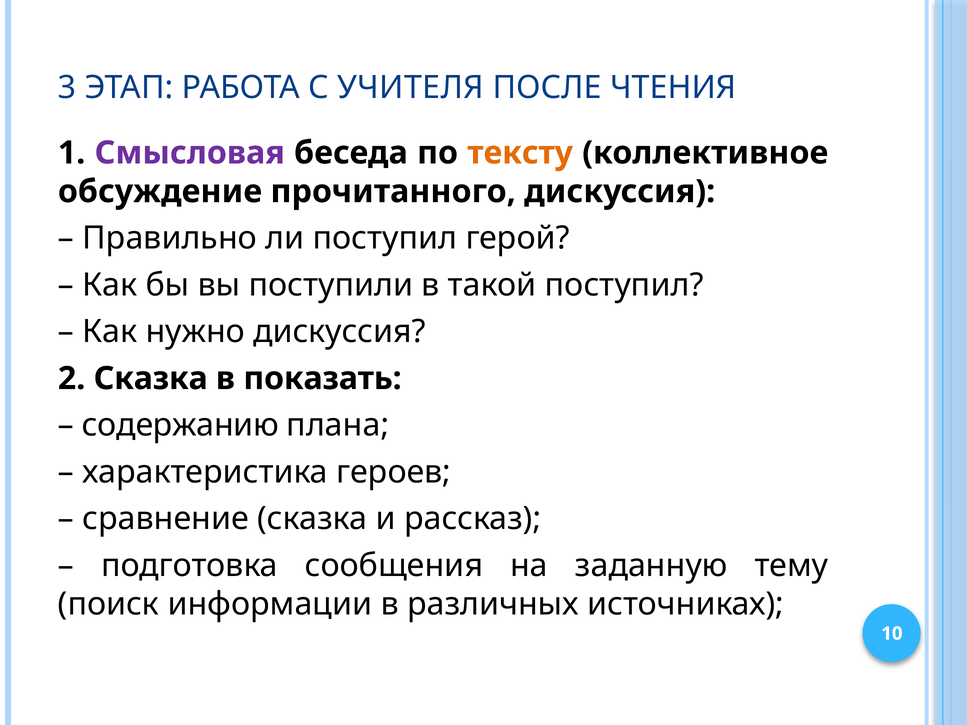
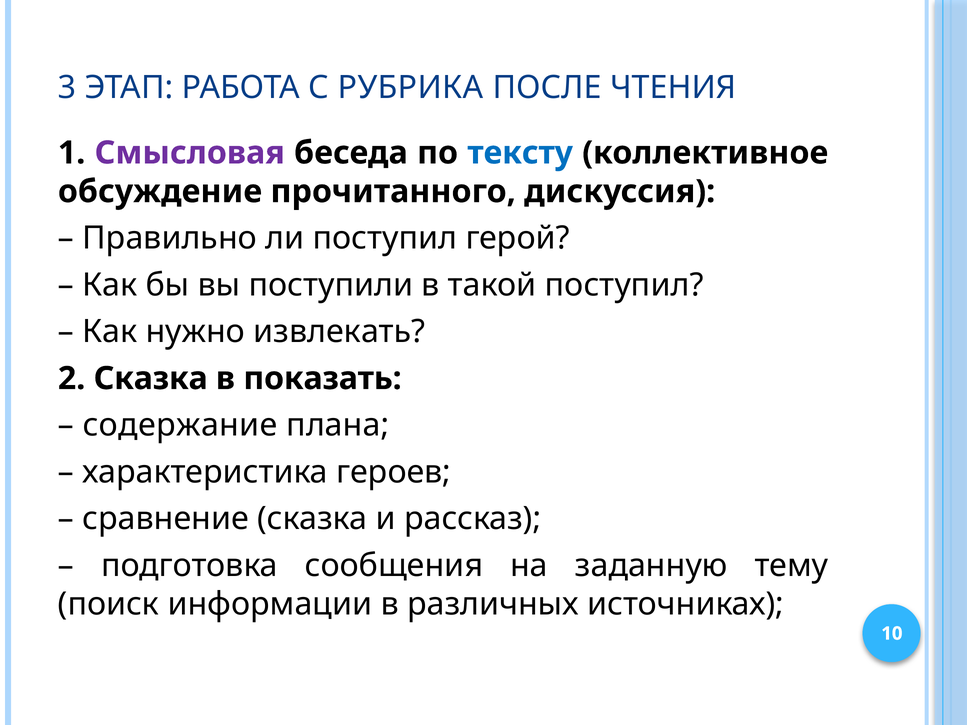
УЧИТЕЛЯ: УЧИТЕЛЯ -> РУБРИКА (411, 88)
тексту colour: orange -> blue (520, 153)
нужно дискуссия: дискуссия -> извлекать (339, 332)
содержанию: содержанию -> содержание (180, 425)
